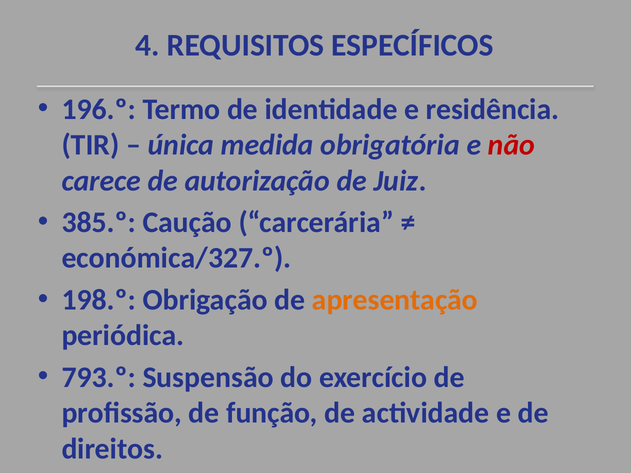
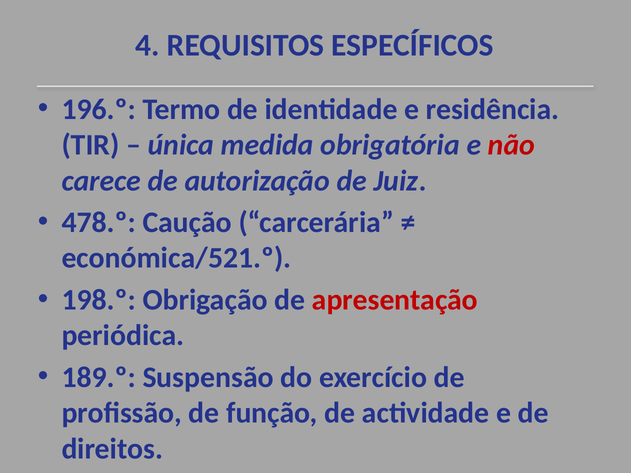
385.º: 385.º -> 478.º (99, 223)
económica/327.º: económica/327.º -> económica/521.º (176, 258)
apresentação colour: orange -> red (395, 300)
793.º: 793.º -> 189.º (99, 377)
